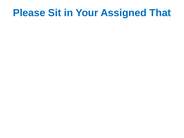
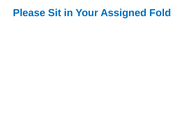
That: That -> Fold (160, 13)
